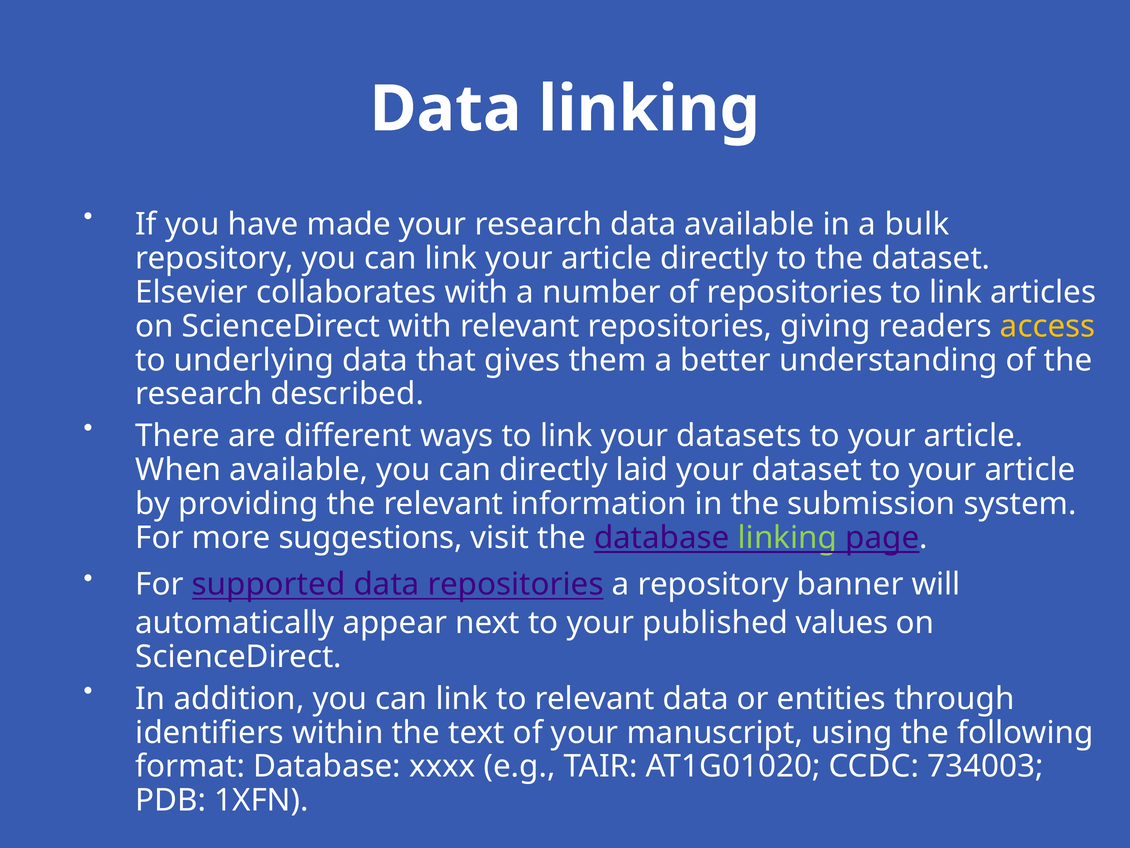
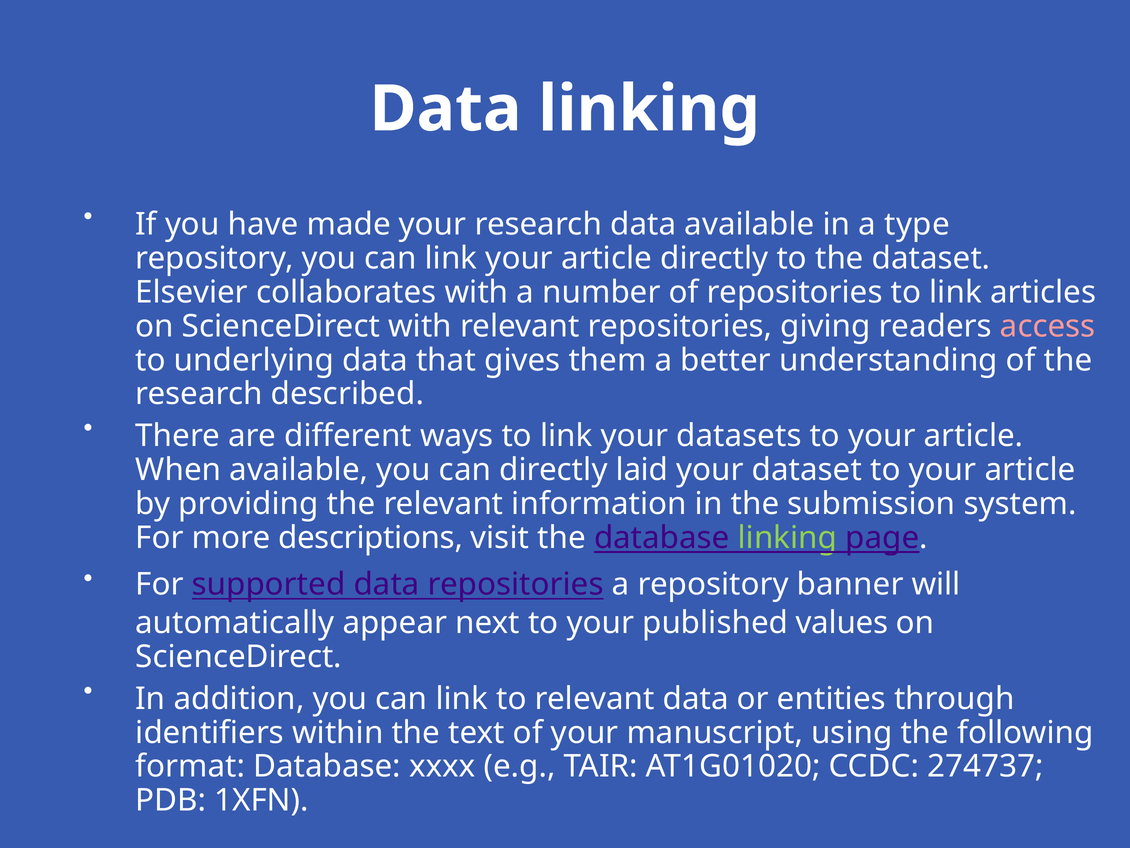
bulk: bulk -> type (917, 224)
access colour: yellow -> pink (1048, 326)
suggestions: suggestions -> descriptions (371, 537)
734003: 734003 -> 274737 (985, 766)
